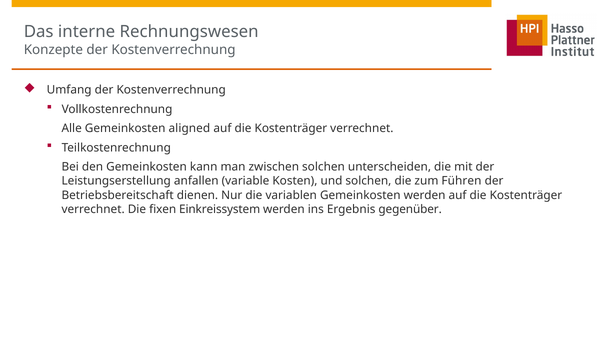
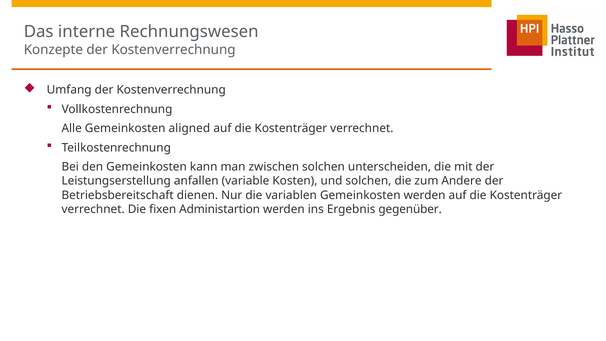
Führen: Führen -> Andere (461, 181)
Einkreissystem: Einkreissystem -> Administartion (220, 209)
